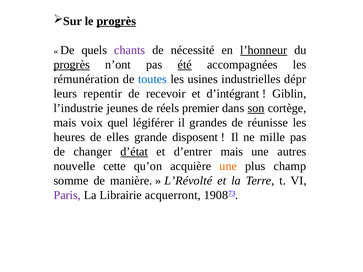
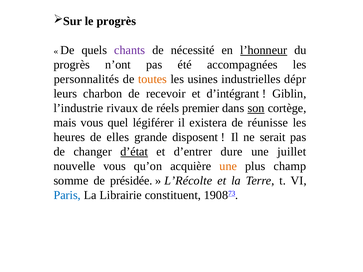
progrès underline: present -> none (116, 21)
progrès underline: present -> none (72, 65)
été underline: present -> none (185, 65)
rémunération: rémunération -> personnalités (86, 79)
toutes colour: blue -> orange (152, 79)
repentir: repentir -> charbon (103, 94)
jeunes: jeunes -> rivaux (122, 108)
mais voix: voix -> vous (92, 123)
grandes: grandes -> existera (208, 123)
mille: mille -> serait (273, 137)
d’entrer mais: mais -> dure (232, 152)
autres: autres -> juillet (292, 152)
nouvelle cette: cette -> vous (115, 166)
manière: manière -> présidée (131, 181)
L’Révolté: L’Révolté -> L’Récolte (188, 181)
Paris colour: purple -> blue (67, 195)
acquerront: acquerront -> constituent (173, 195)
